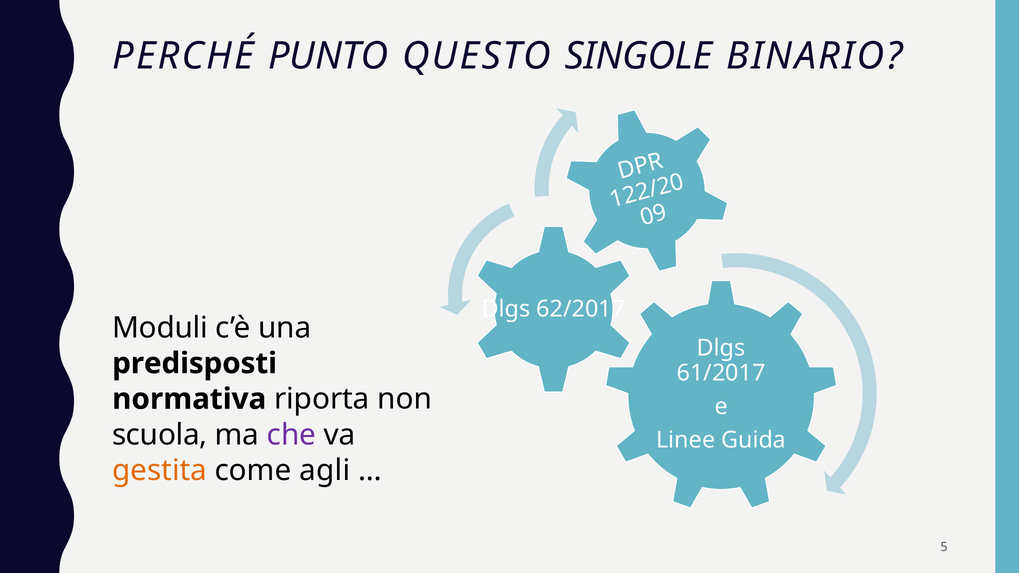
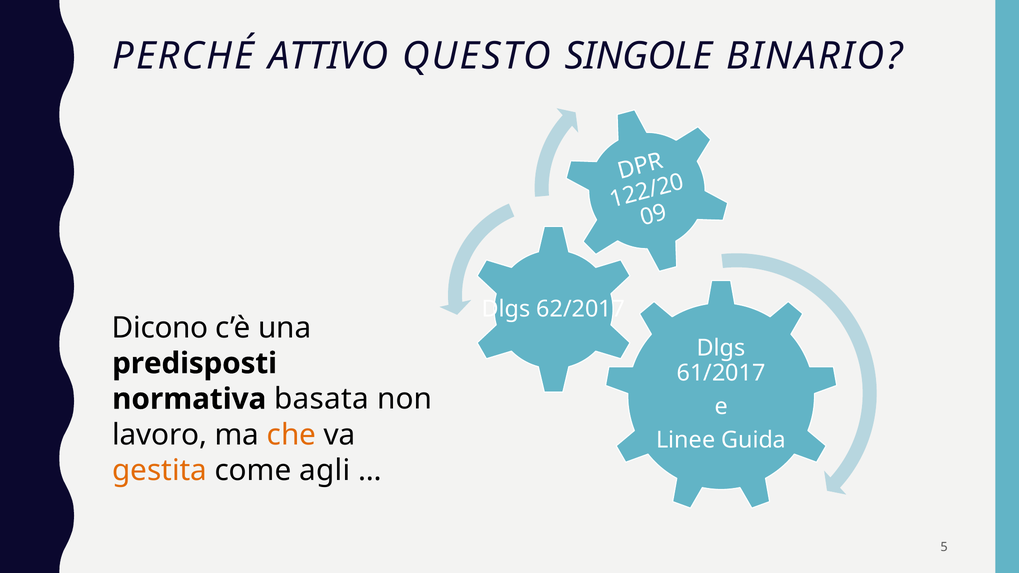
PUNTO: PUNTO -> ATTIVO (328, 56)
Moduli: Moduli -> Dicono (160, 328)
riporta: riporta -> basata (322, 399)
scuola: scuola -> lavoro (160, 435)
che colour: purple -> orange (292, 435)
